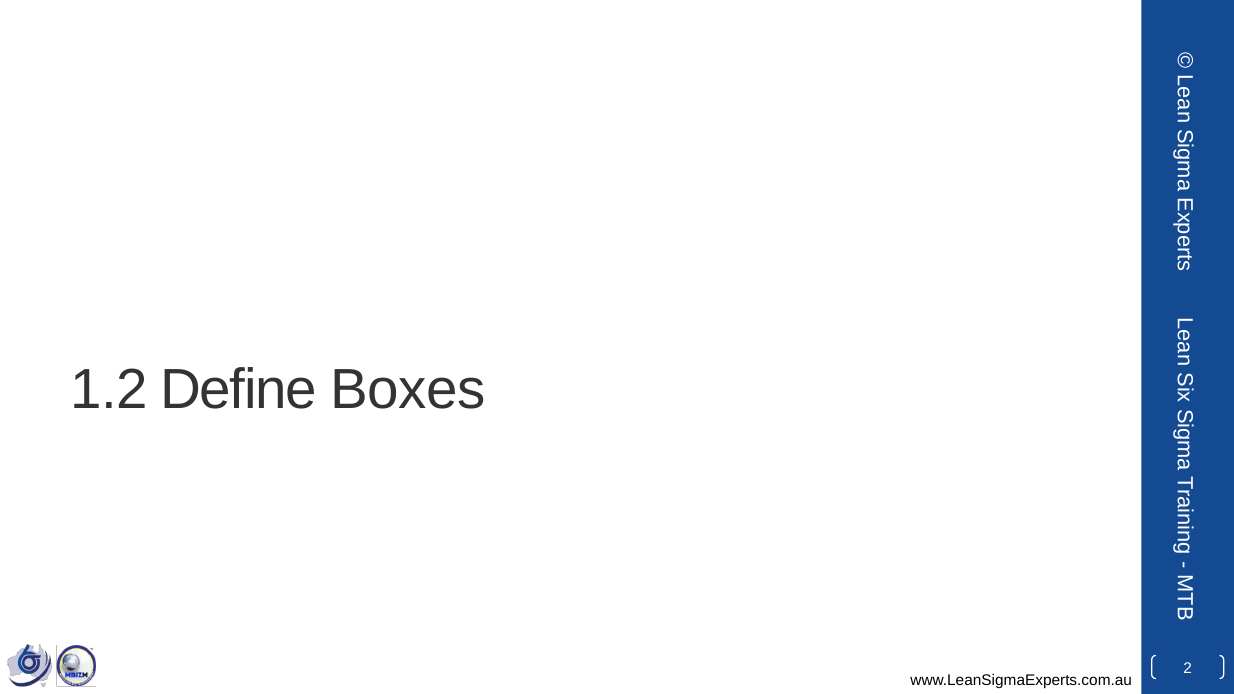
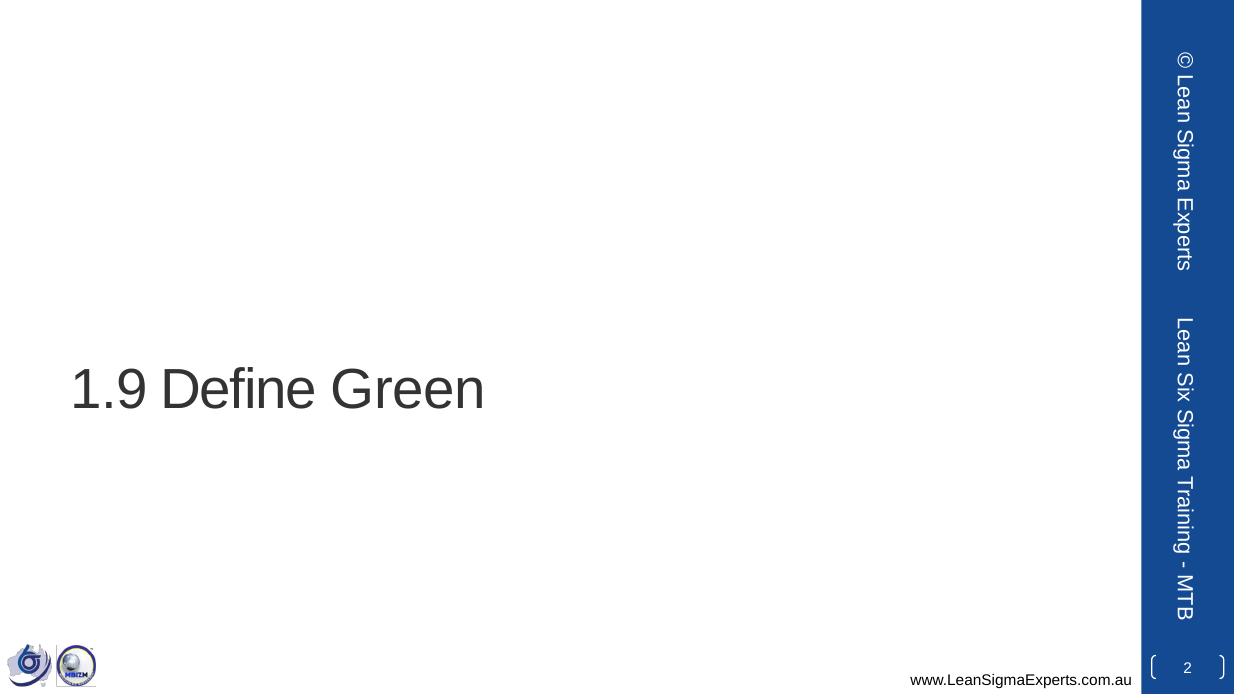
1.2: 1.2 -> 1.9 (109, 390)
Boxes: Boxes -> Green (408, 390)
